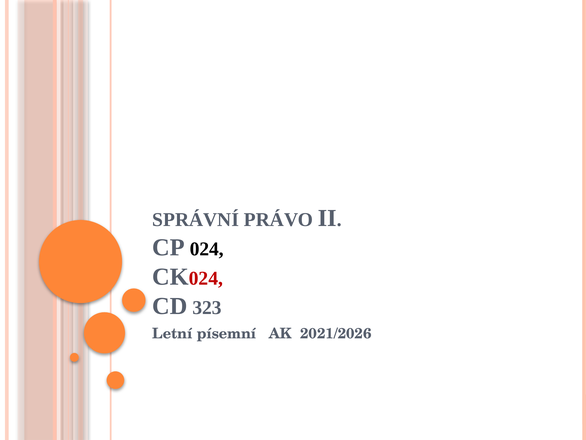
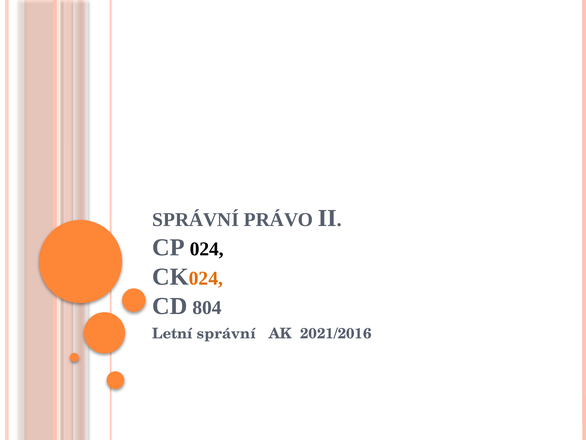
024 colour: red -> orange (206, 278)
323: 323 -> 804 (207, 307)
Letní písemní: písemní -> správní (226, 333)
2021/2026: 2021/2026 -> 2021/2016 (336, 333)
